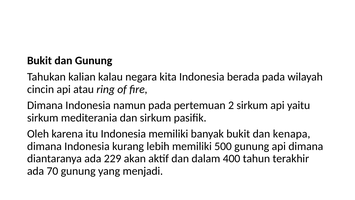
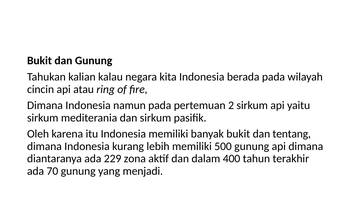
kenapa: kenapa -> tentang (292, 134)
akan: akan -> zona (135, 158)
